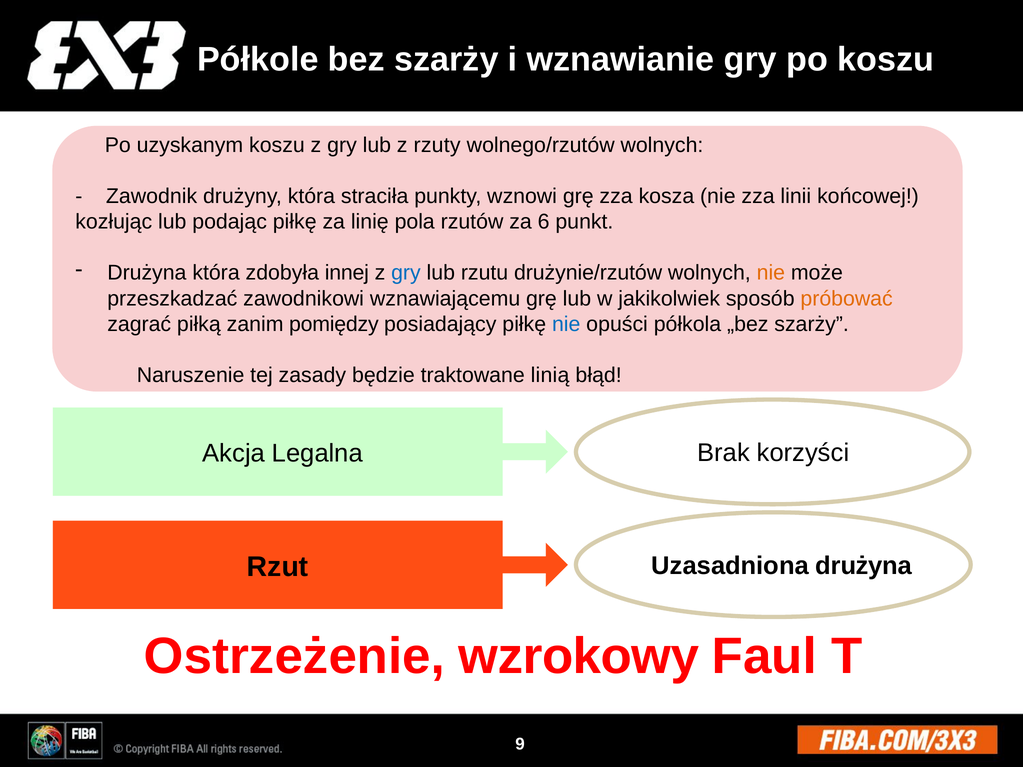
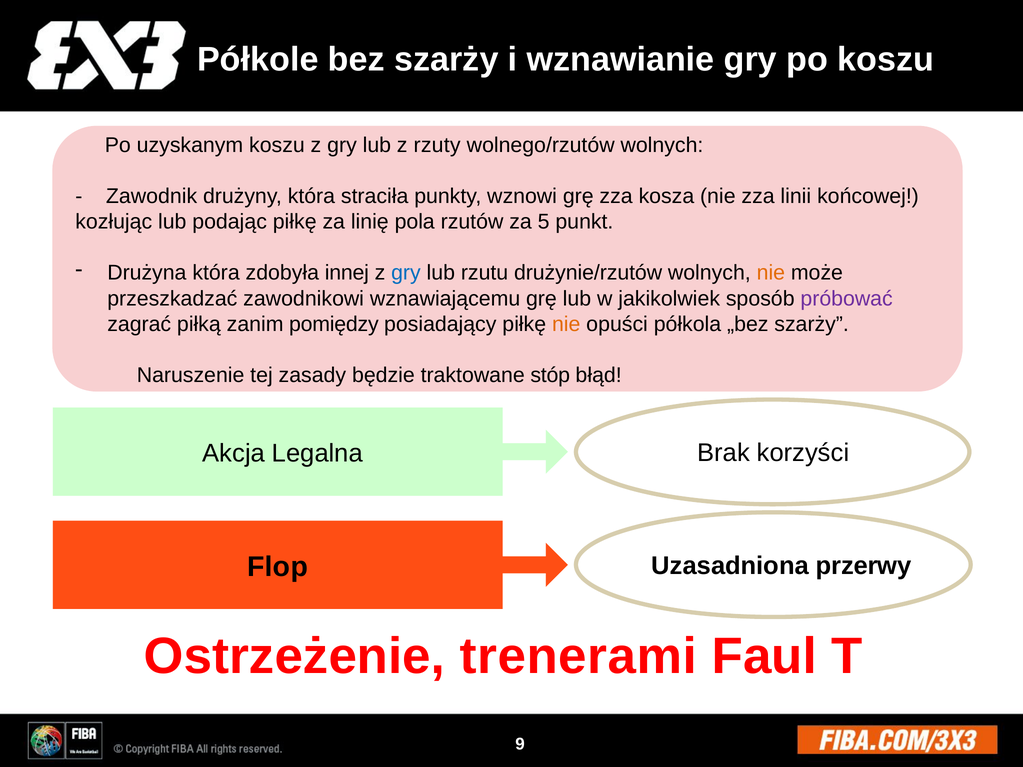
6: 6 -> 5 (544, 222)
próbować colour: orange -> purple (847, 299)
nie colour: blue -> orange (566, 324)
linią: linią -> stóp (550, 375)
Rzut: Rzut -> Flop (278, 567)
Uzasadniona drużyna: drużyna -> przerwy (864, 566)
wzrokowy: wzrokowy -> trenerami (578, 657)
